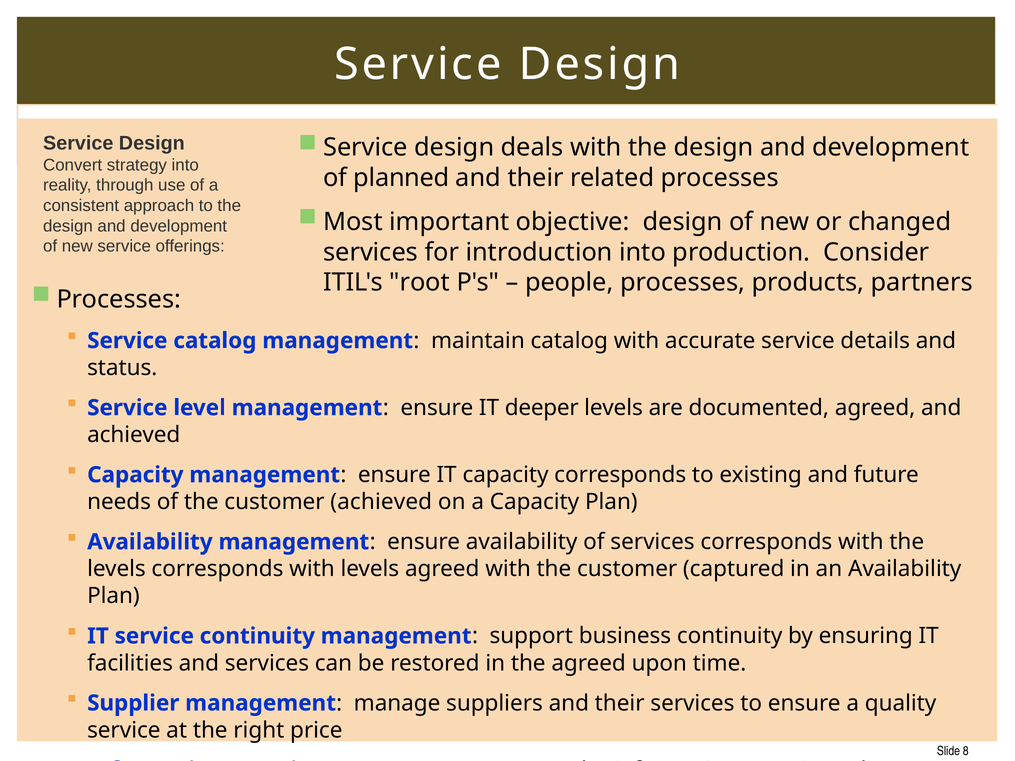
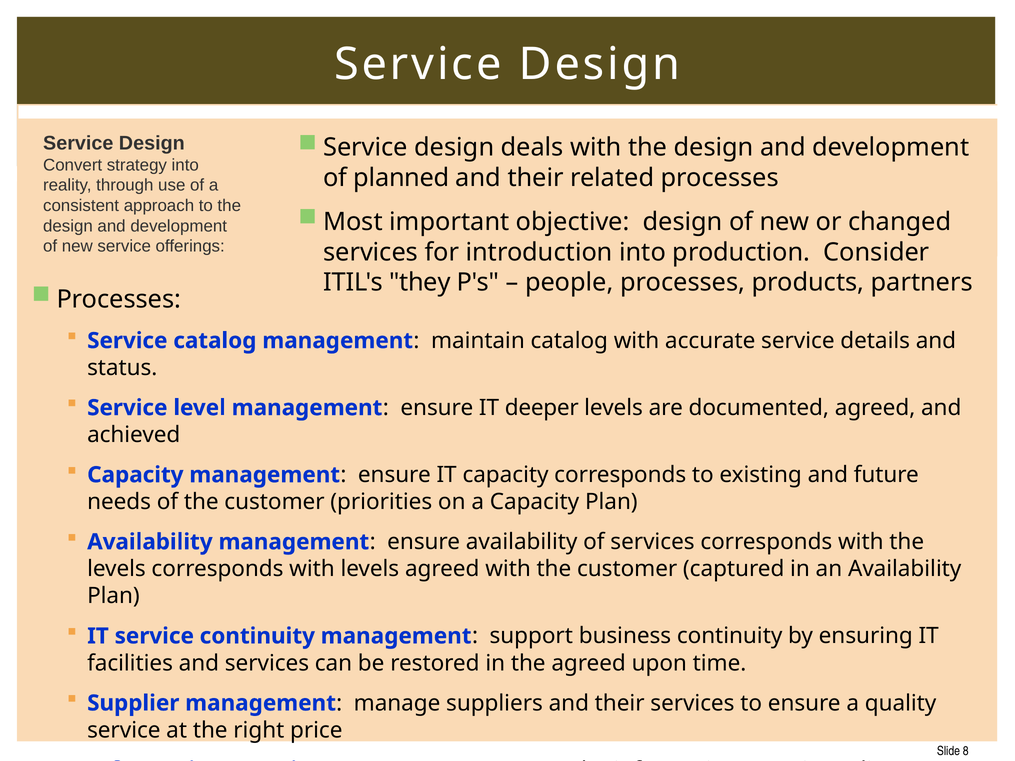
root: root -> they (420, 283)
customer achieved: achieved -> priorities (381, 502)
